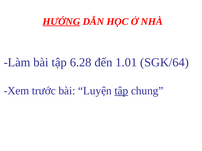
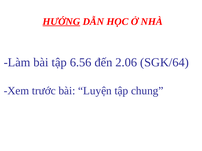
6.28: 6.28 -> 6.56 (81, 63)
1.01: 1.01 -> 2.06 (126, 63)
tập underline: present -> none (121, 91)
